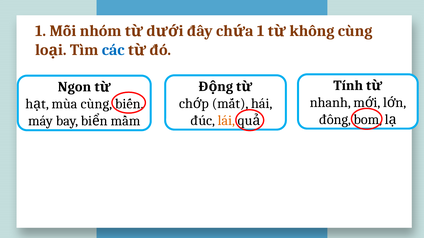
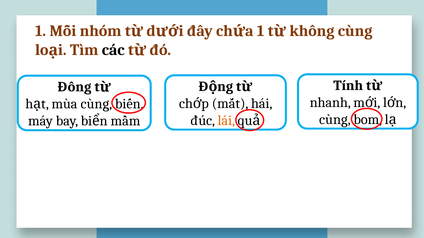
các colour: blue -> black (113, 50)
Ngon: Ngon -> Đông (74, 87)
đông: đông -> cùng (335, 120)
